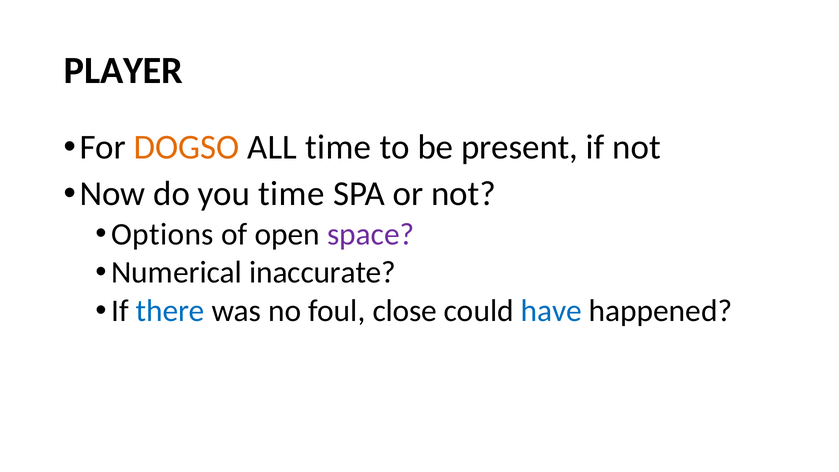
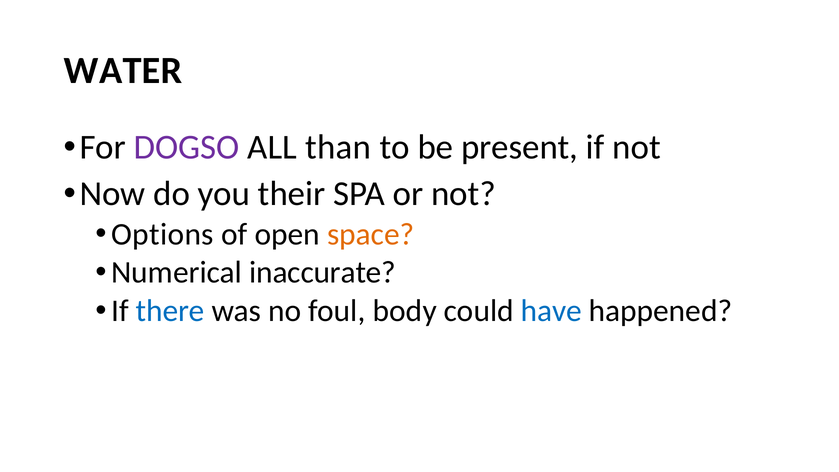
PLAYER: PLAYER -> WATER (123, 70)
DOGSO colour: orange -> purple (187, 147)
ALL time: time -> than (338, 147)
you time: time -> their (292, 194)
space colour: purple -> orange (371, 234)
close: close -> body (405, 311)
